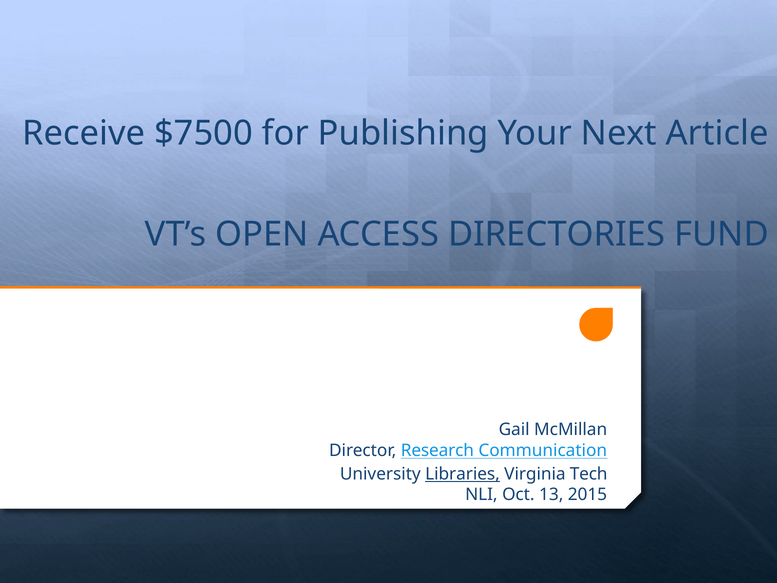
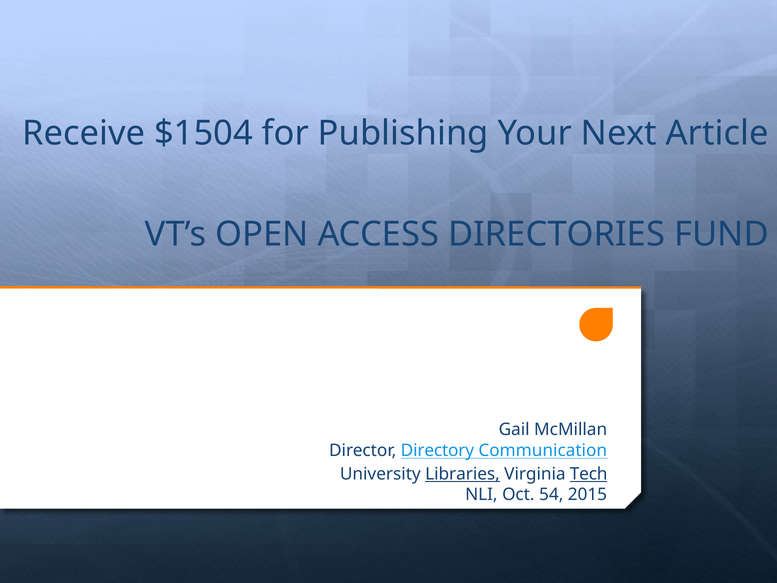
$7500: $7500 -> $1504 (204, 133)
Research: Research -> Directory (437, 450)
Tech underline: none -> present (589, 474)
13: 13 -> 54 (551, 494)
